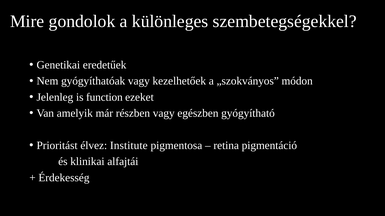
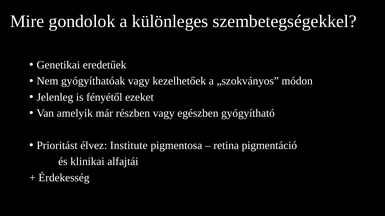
function: function -> fényétől (104, 97)
